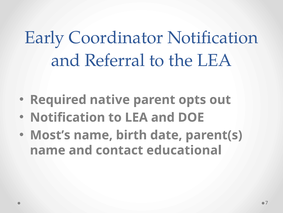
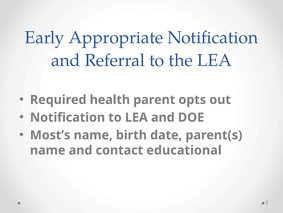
Coordinator: Coordinator -> Appropriate (116, 37)
native: native -> health (110, 99)
